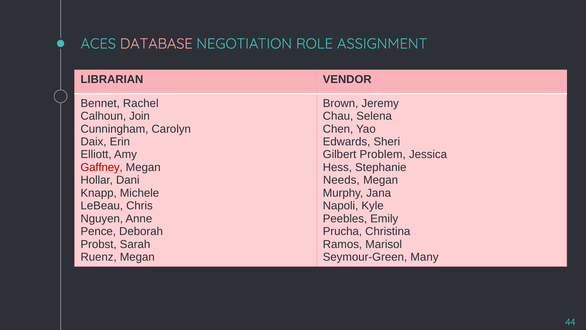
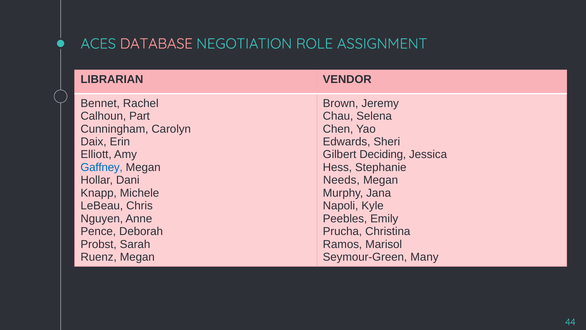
Join: Join -> Part (140, 116)
Problem: Problem -> Deciding (383, 154)
Gaffney colour: red -> blue (102, 167)
